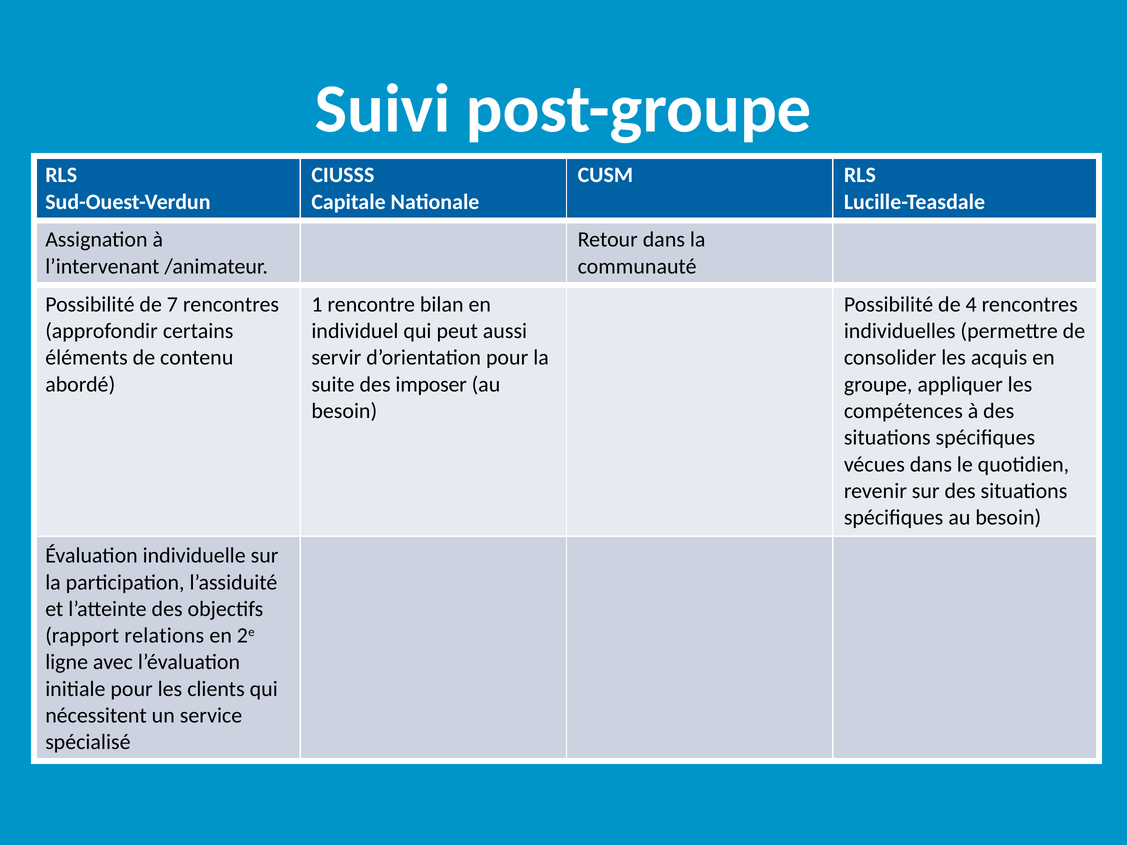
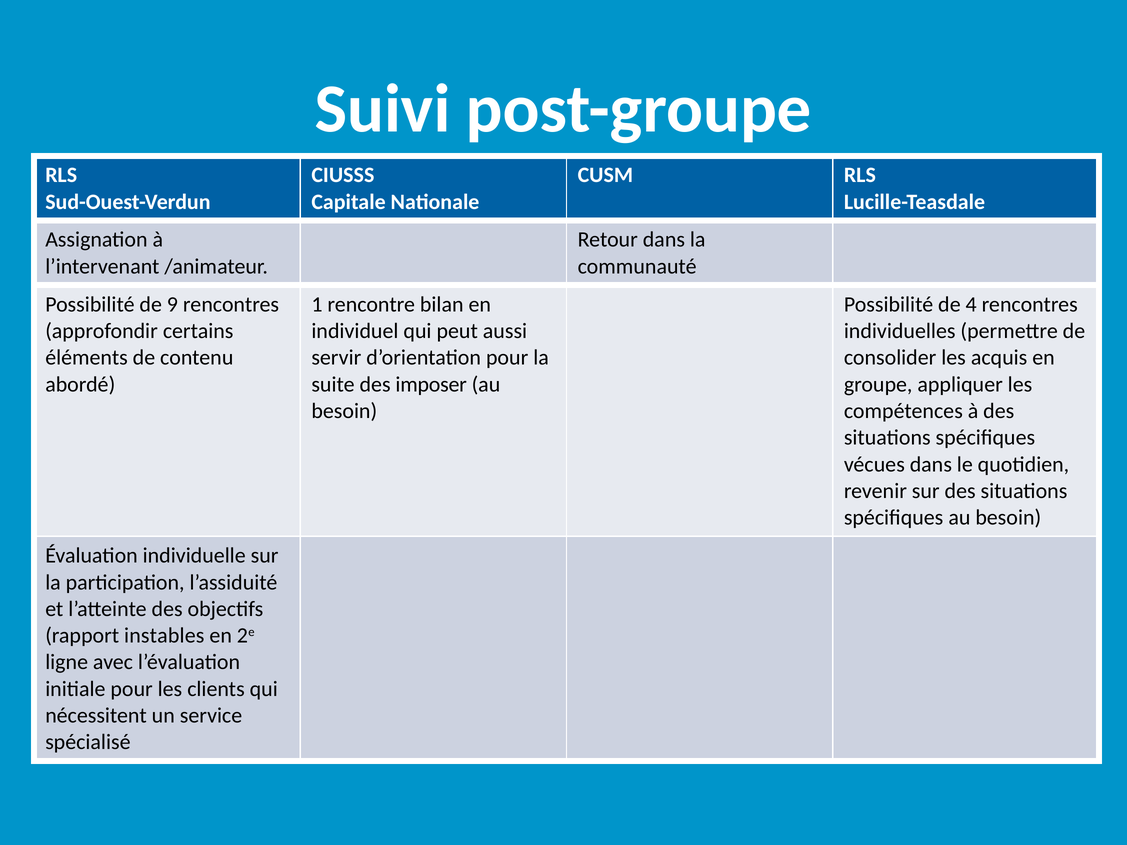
7: 7 -> 9 (172, 304)
relations: relations -> instables (164, 636)
